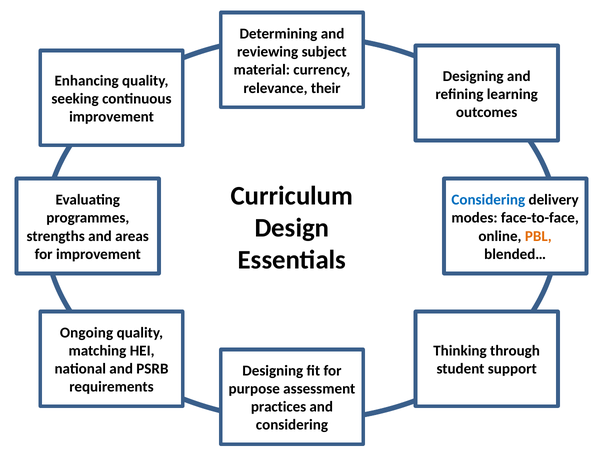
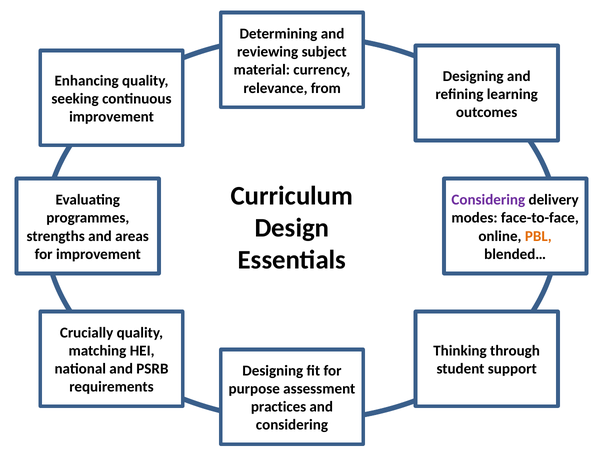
their: their -> from (326, 88)
Considering colour: blue -> purple (488, 200)
Ongoing: Ongoing -> Crucially (87, 333)
